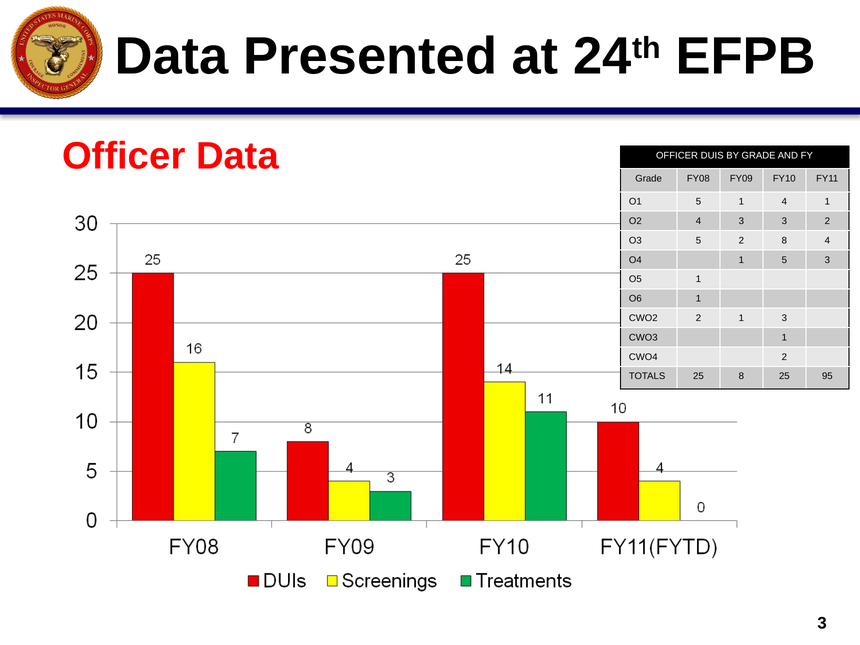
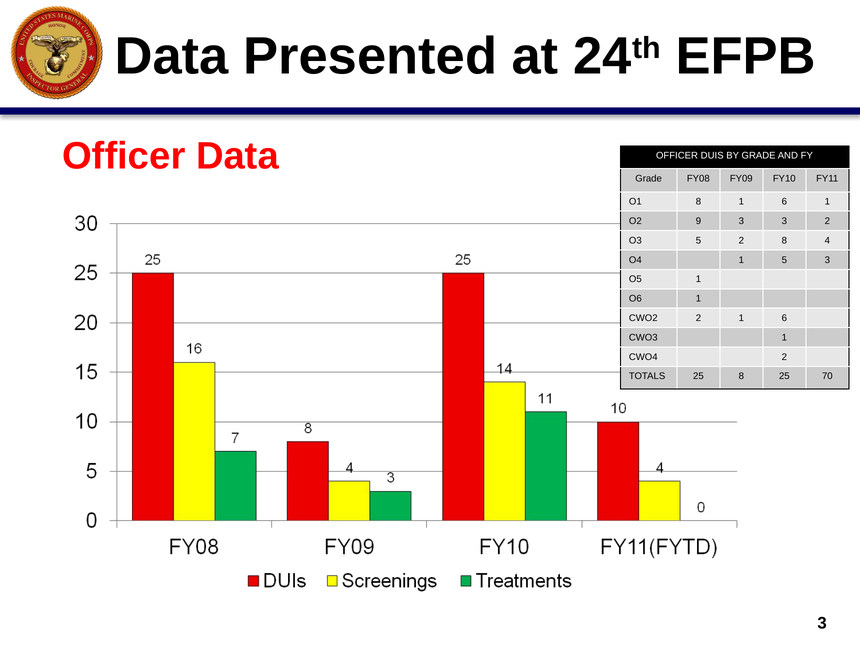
O1 5: 5 -> 8 (698, 202)
4: 4 -> 6 (784, 202)
O2 4: 4 -> 9 (698, 221)
2 1 3: 3 -> 6 (784, 318)
95: 95 -> 70 (827, 376)
